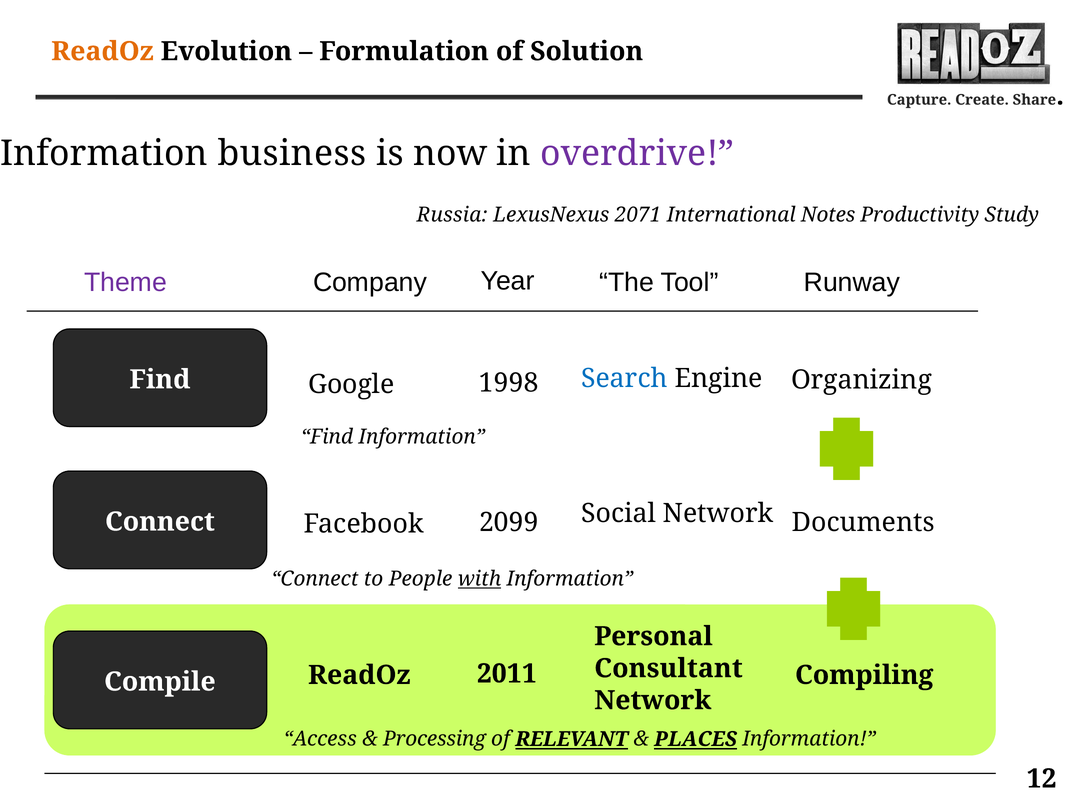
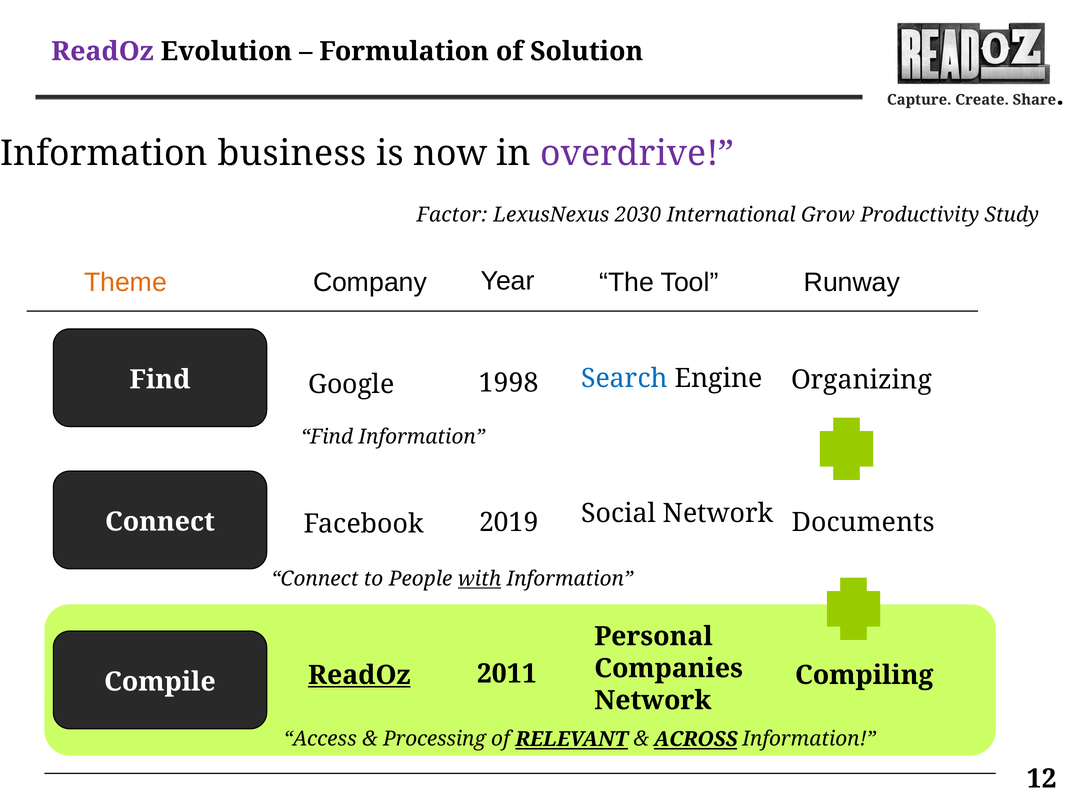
ReadOz colour: orange -> purple (103, 51)
Russia: Russia -> Factor (452, 215)
2071: 2071 -> 2030 (638, 215)
Notes: Notes -> Grow (828, 215)
Theme colour: purple -> orange (126, 283)
2099: 2099 -> 2019 (509, 523)
Consultant: Consultant -> Companies (669, 669)
ReadOz underline: none -> present (359, 675)
PLACES: PLACES -> ACROSS (696, 739)
